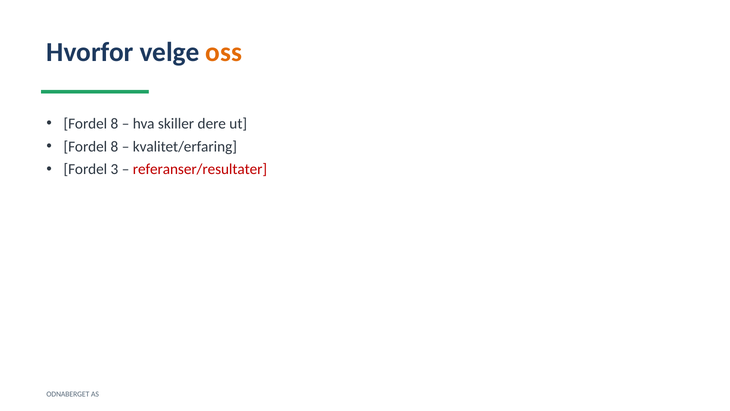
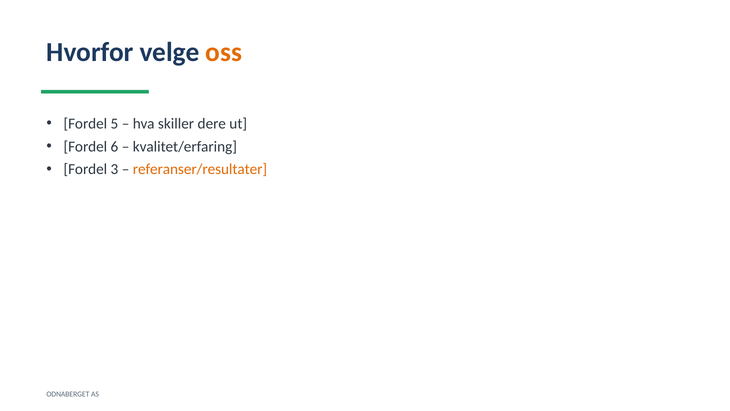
8: 8 -> 5 (114, 124)
8: 8 -> 6 (114, 146)
referanser/resultater colour: red -> orange (200, 169)
